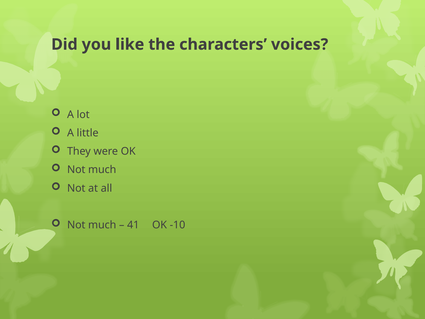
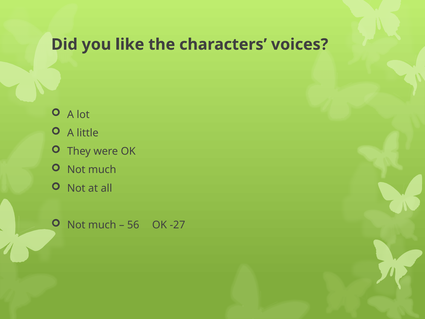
41: 41 -> 56 (133, 225)
-10: -10 -> -27 (178, 225)
